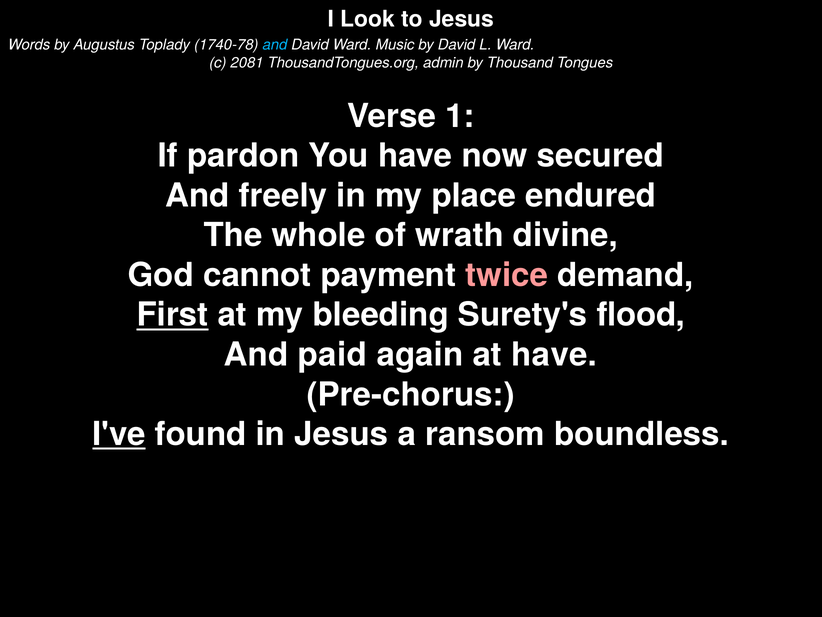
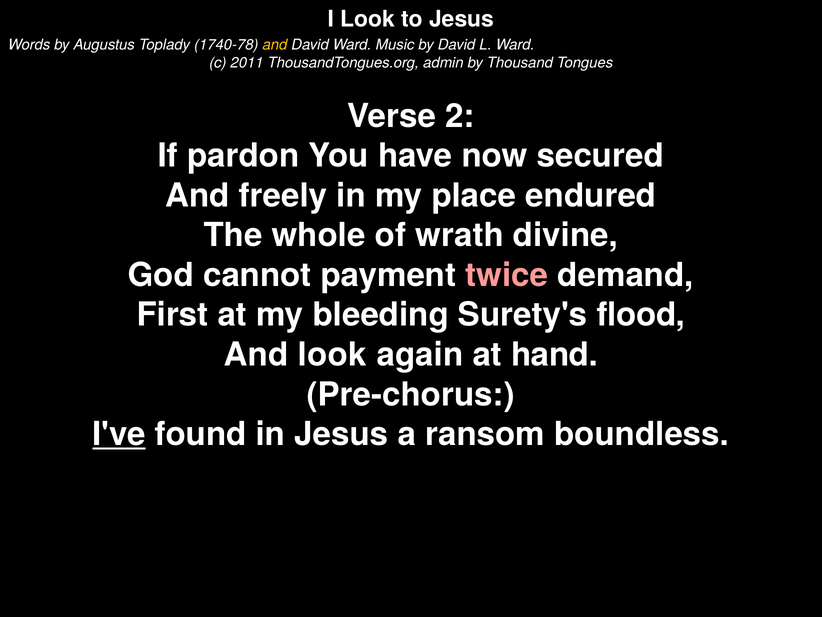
and colour: light blue -> yellow (275, 45)
2081: 2081 -> 2011 (247, 63)
1: 1 -> 2 (460, 116)
First underline: present -> none (172, 315)
And paid: paid -> look (332, 355)
at have: have -> hand (555, 355)
